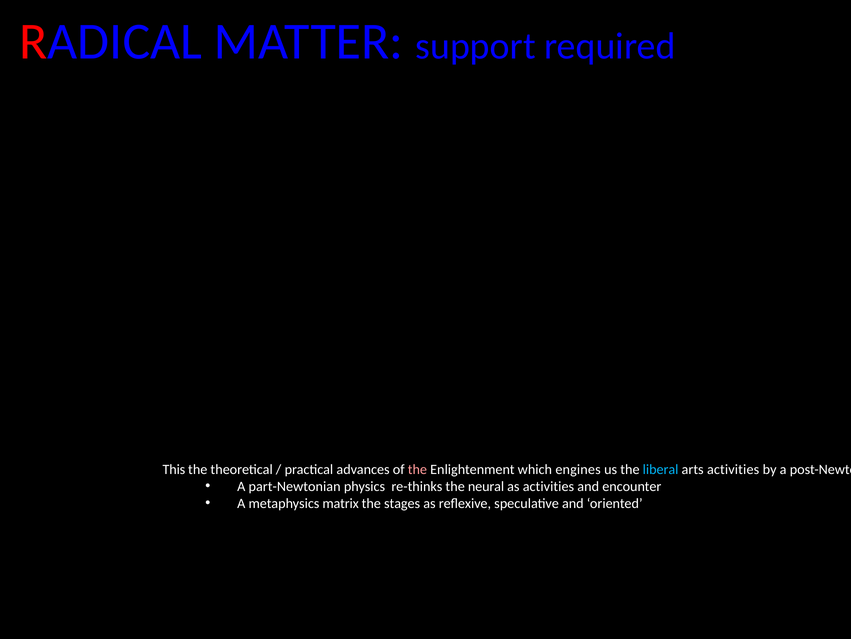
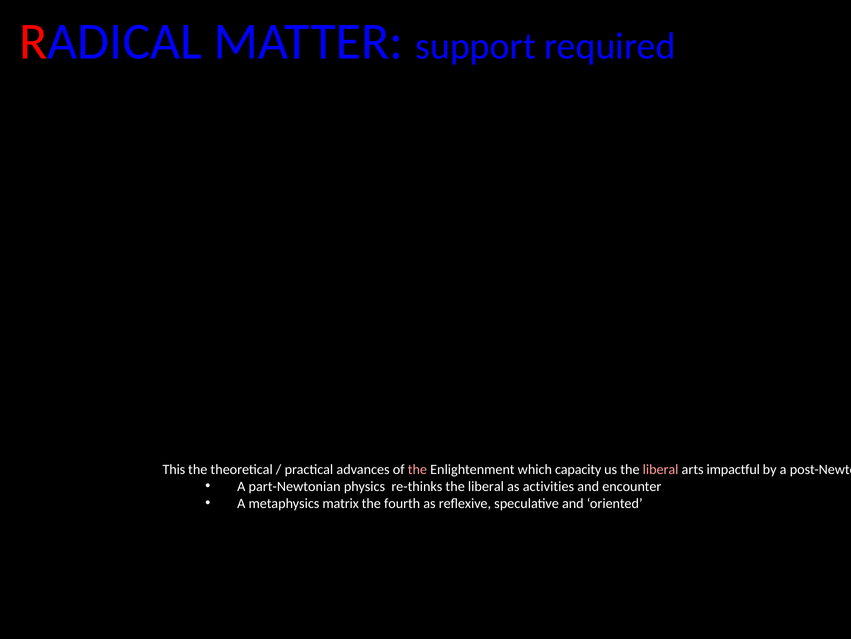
engines: engines -> capacity (578, 469)
liberal colour: light blue -> pink (661, 469)
arts activities: activities -> impactful (733, 469)
re-thinks the neural: neural -> liberal (486, 486)
stages: stages -> fourth (402, 503)
